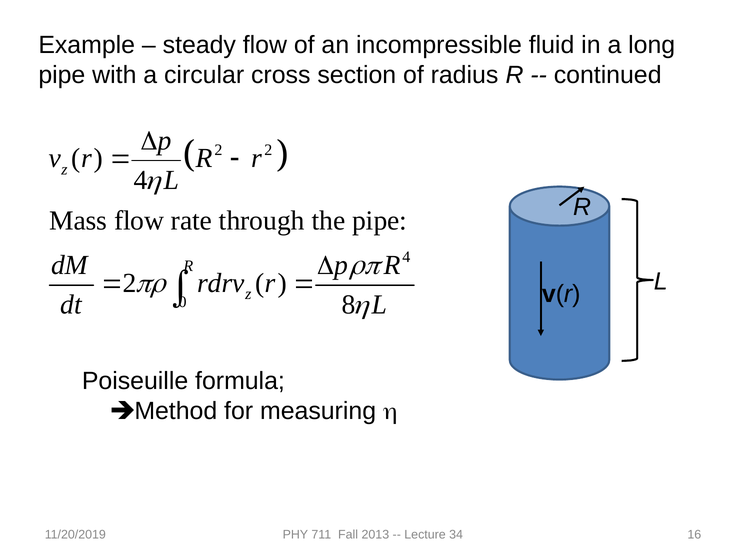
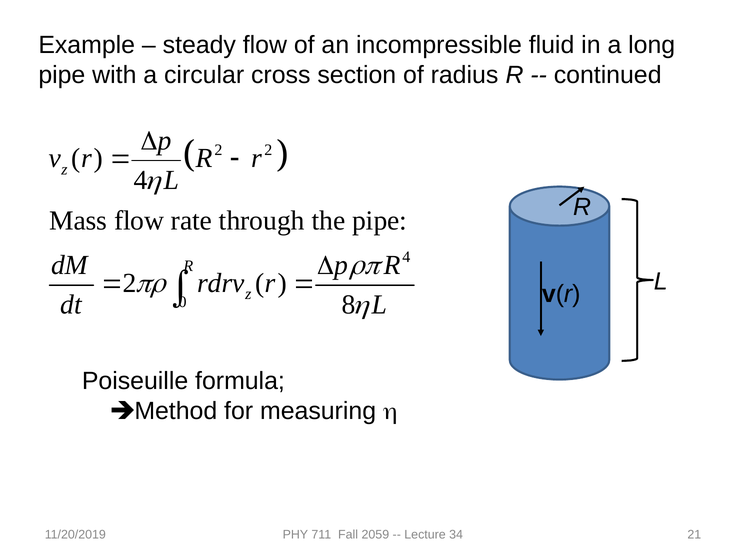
2013: 2013 -> 2059 (375, 534)
16: 16 -> 21 (694, 534)
